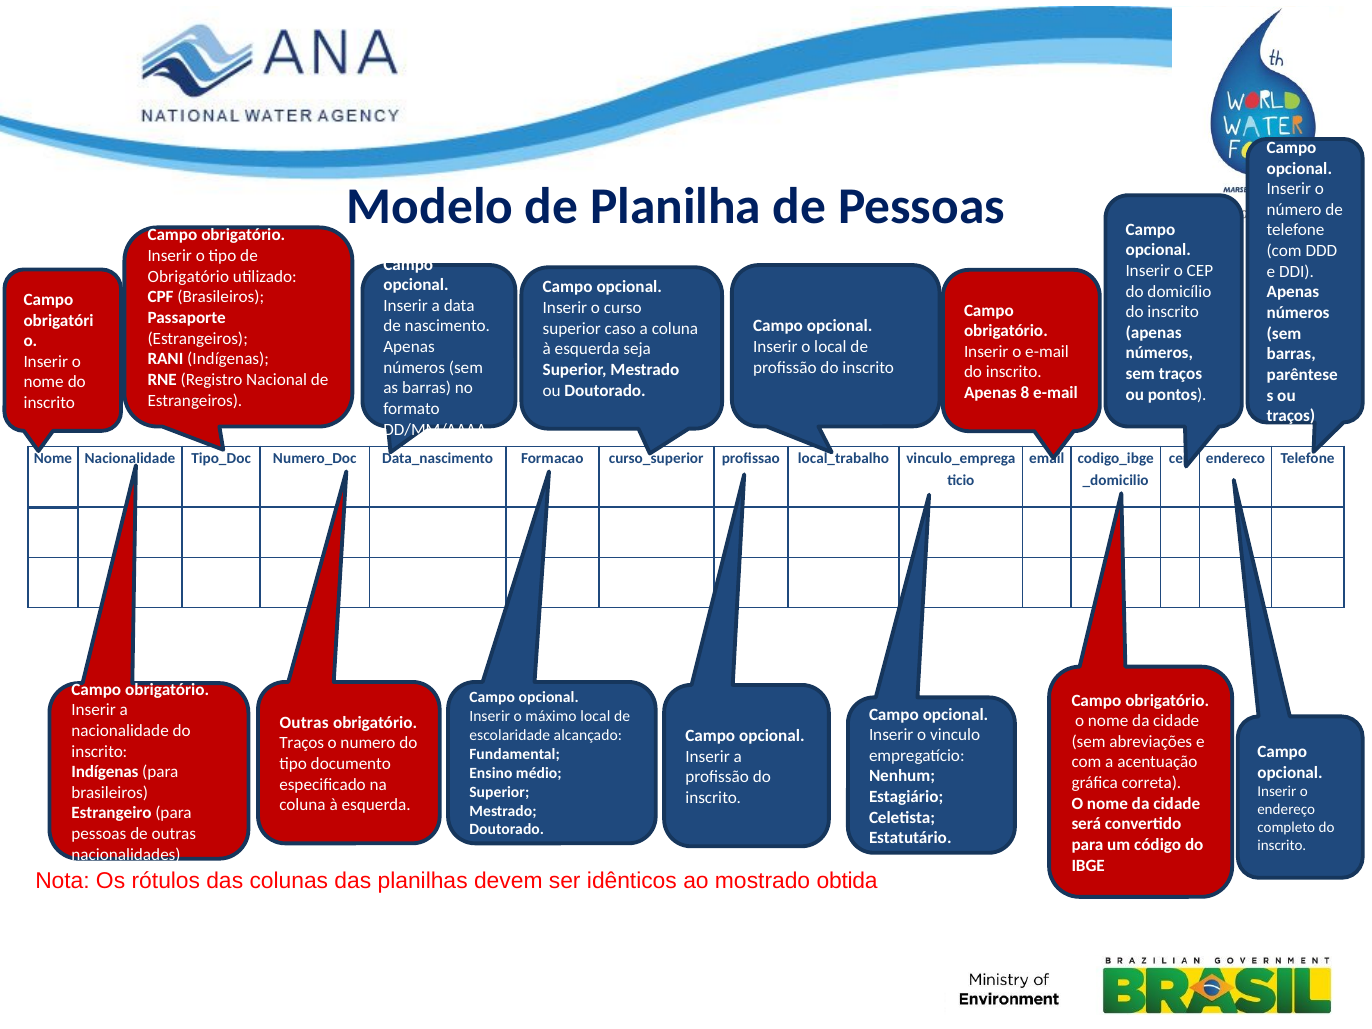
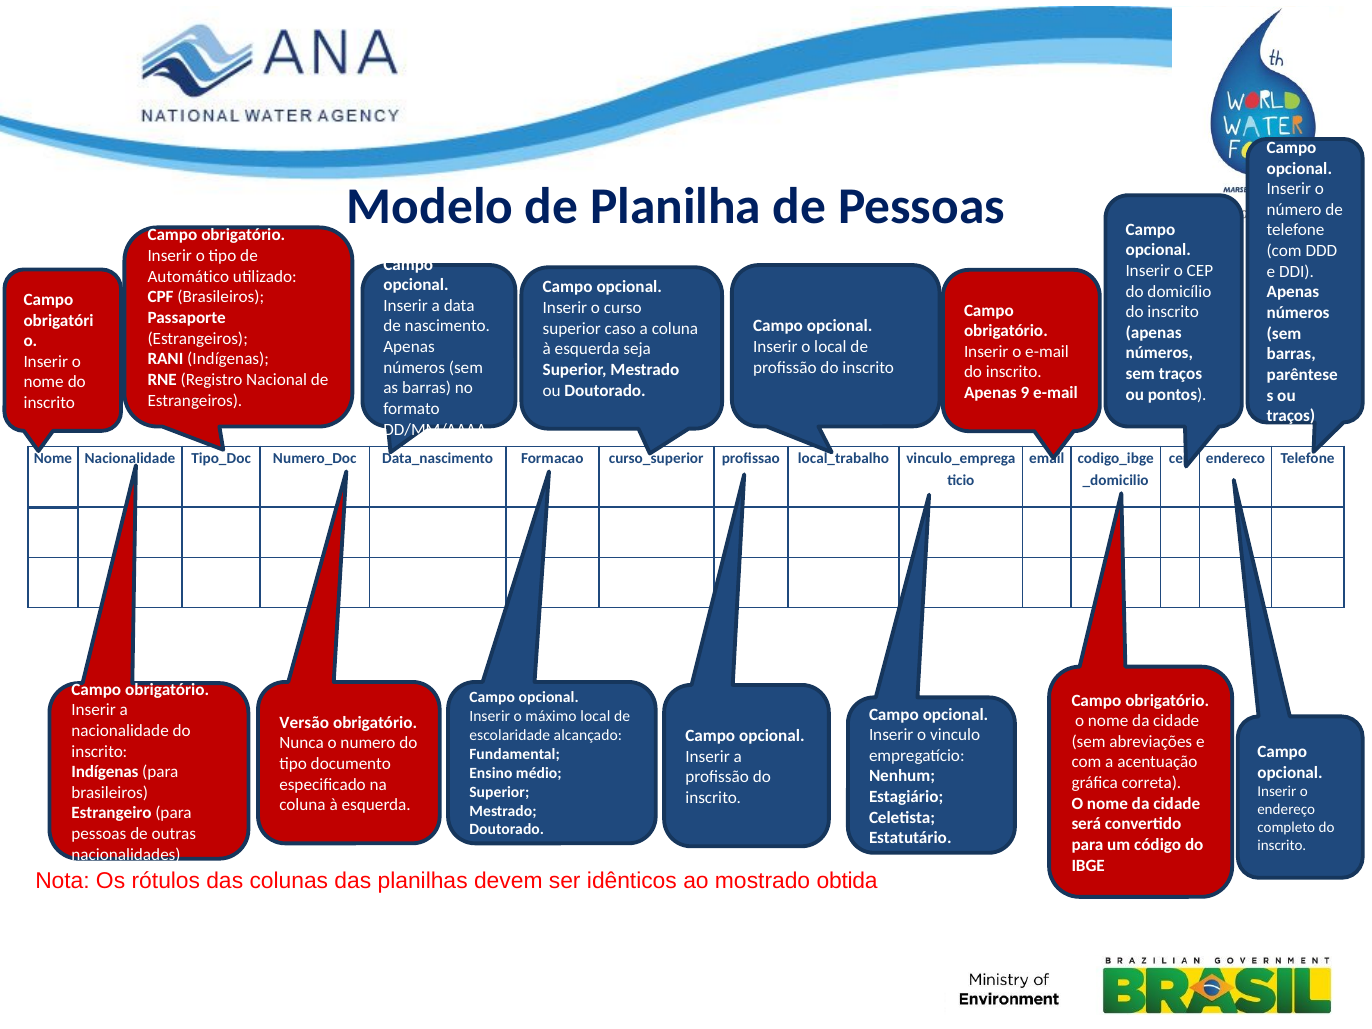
Obrigatório: Obrigatório -> Automático (188, 277)
8: 8 -> 9 (1025, 393)
Outras: Outras -> Versão (304, 723)
Traços: Traços -> Nunca (302, 743)
